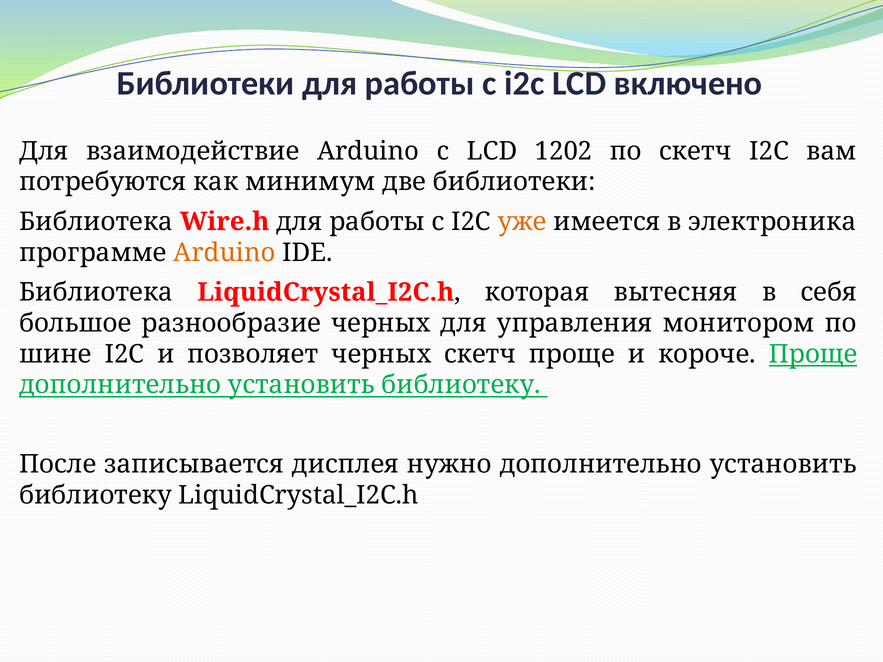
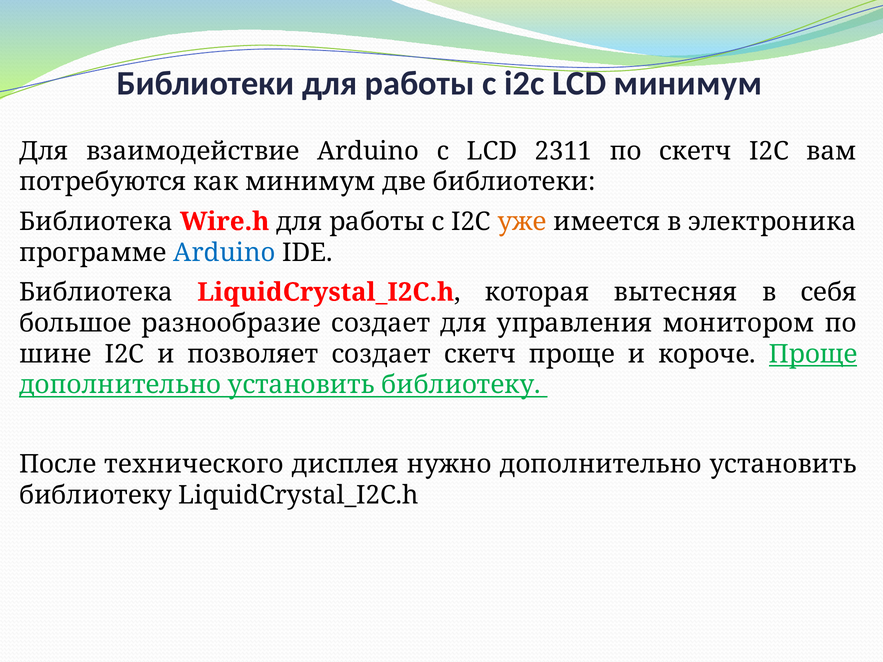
LCD включено: включено -> минимум (688, 83)
1202: 1202 -> 2311 (564, 151)
Arduino colour: orange -> blue (225, 253)
разнообразие черных: черных -> создает (381, 323)
позволяет черных: черных -> создает (381, 354)
записывается: записывается -> технического (194, 465)
